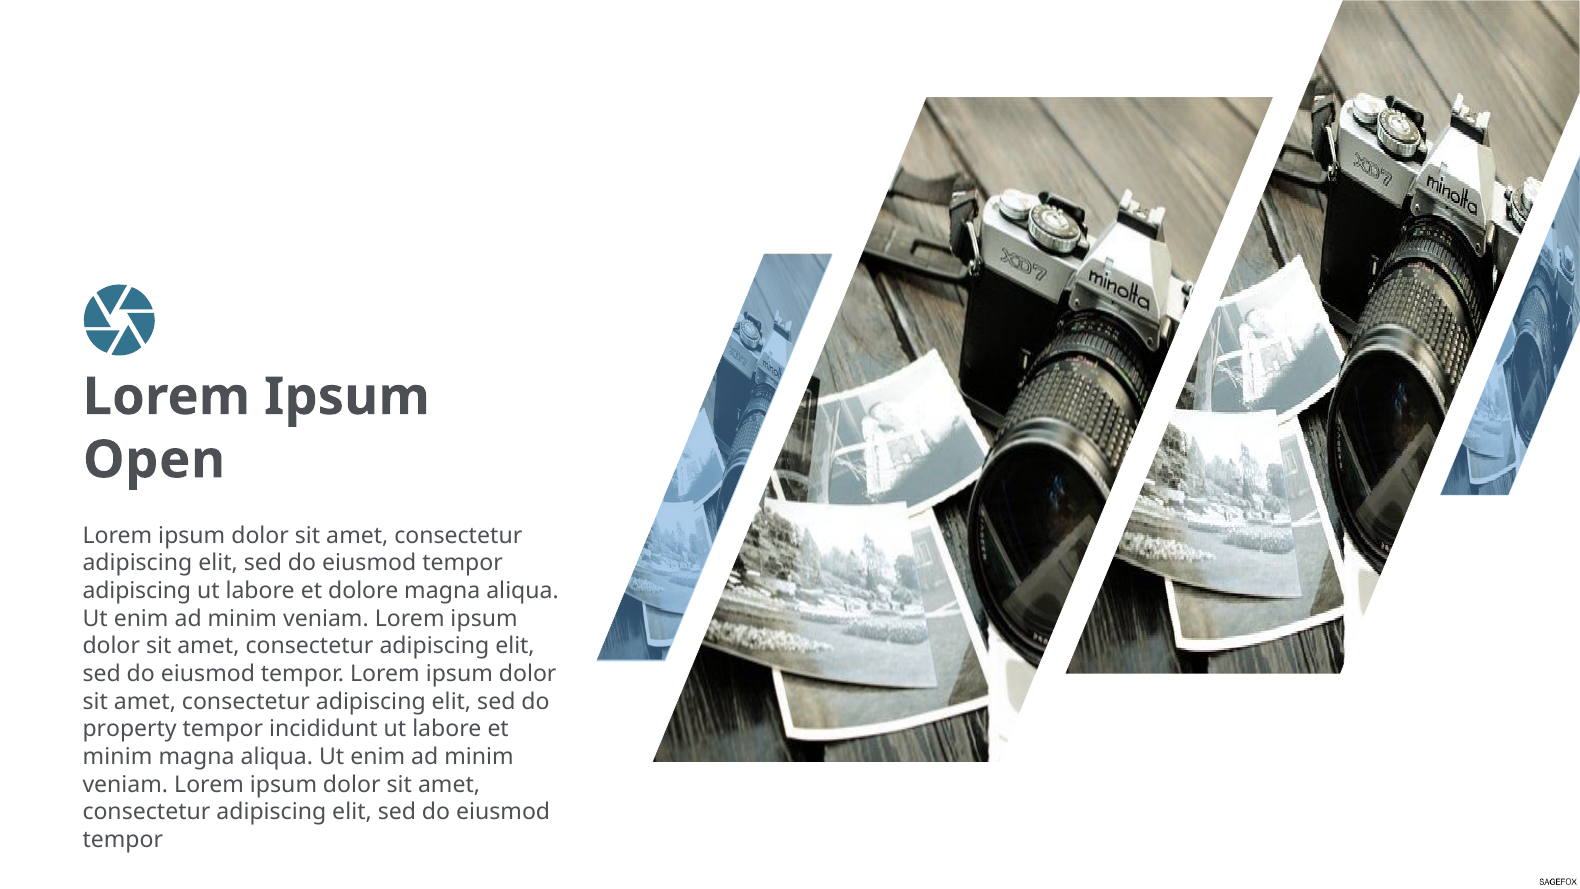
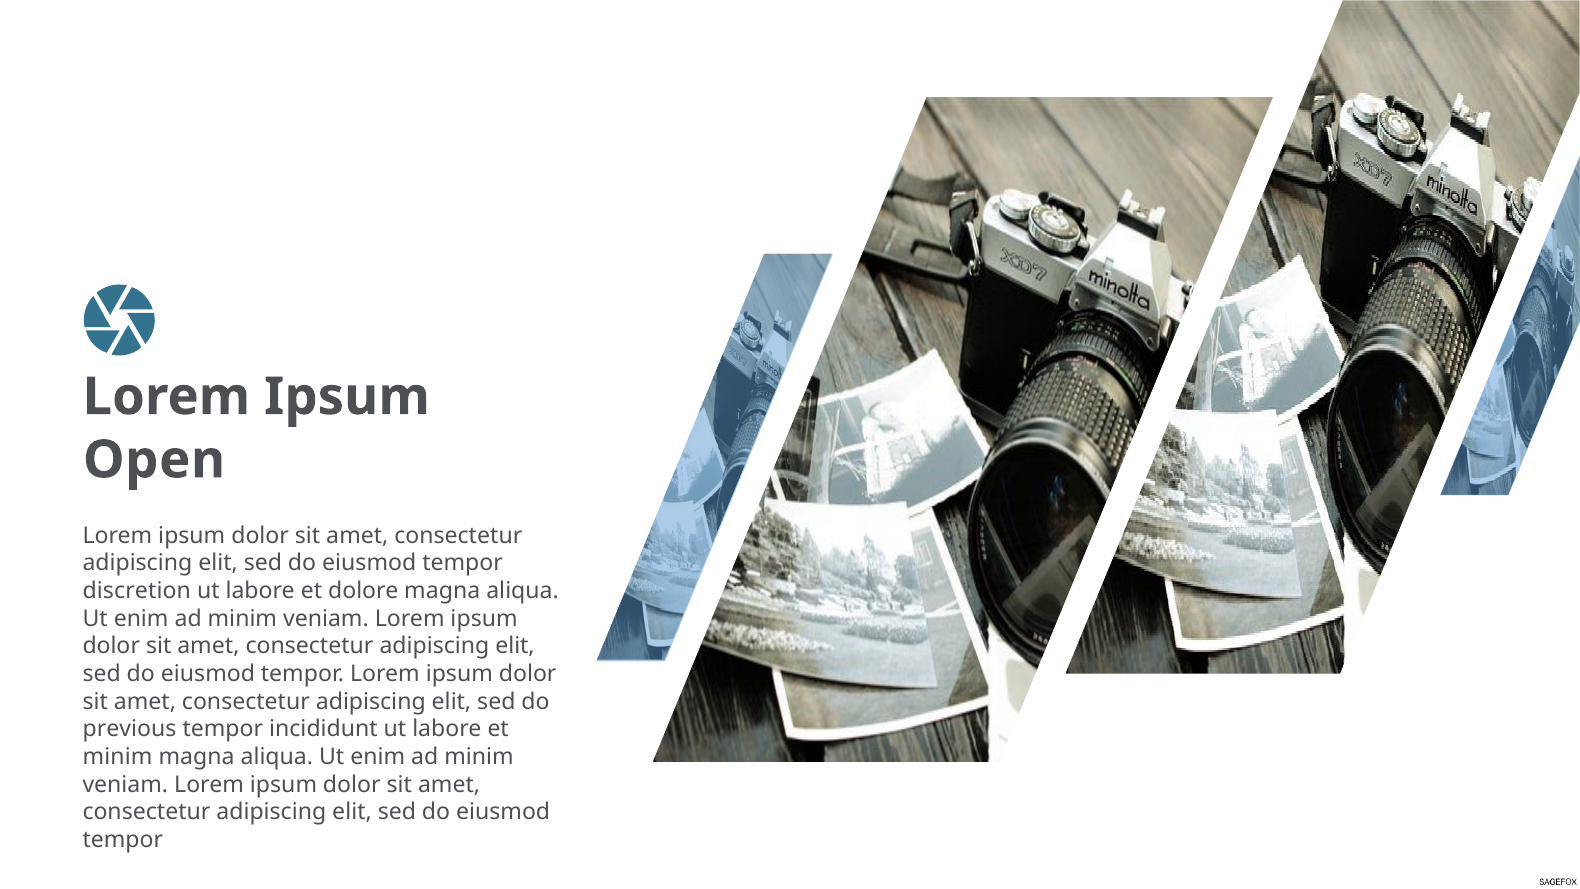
adipiscing: adipiscing -> discretion (137, 591)
property: property -> previous (130, 729)
